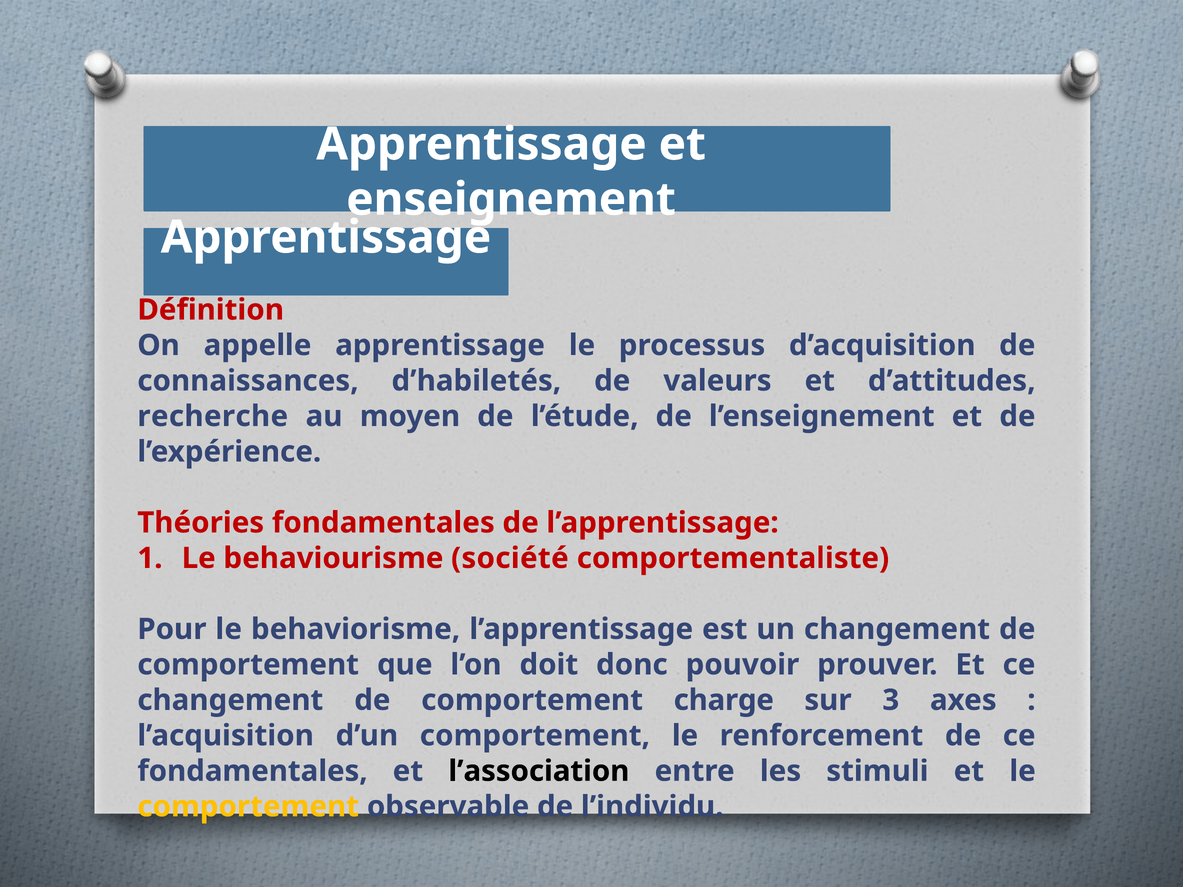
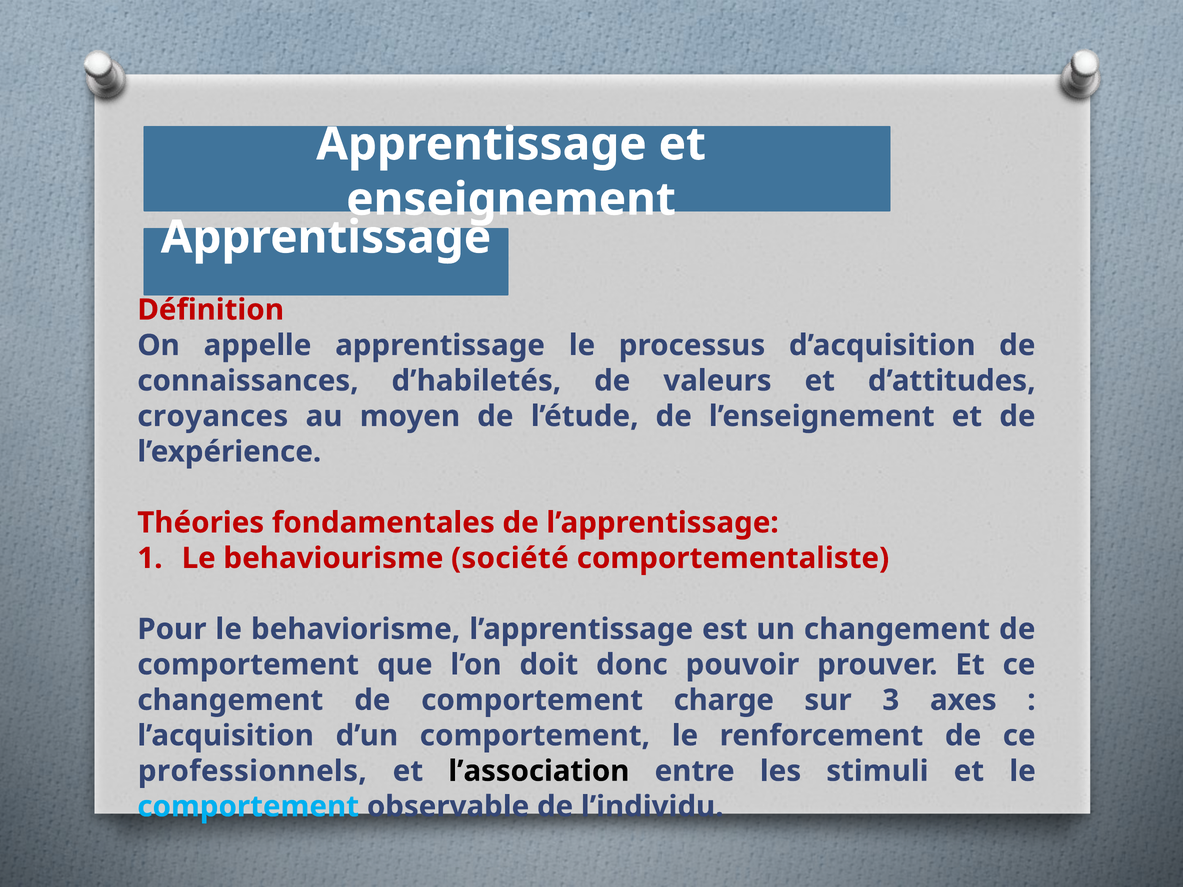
recherche: recherche -> croyances (213, 416)
fondamentales: fondamentales -> professionnels (252, 771)
comportement colour: yellow -> light blue (248, 807)
